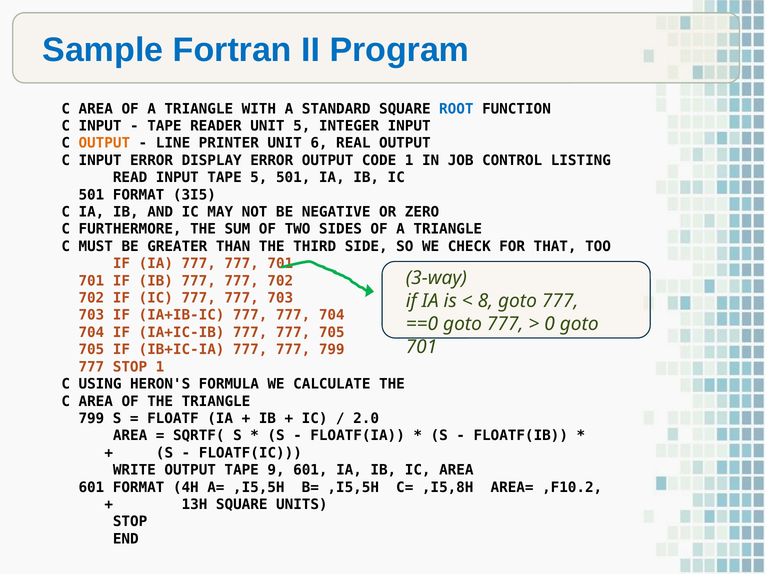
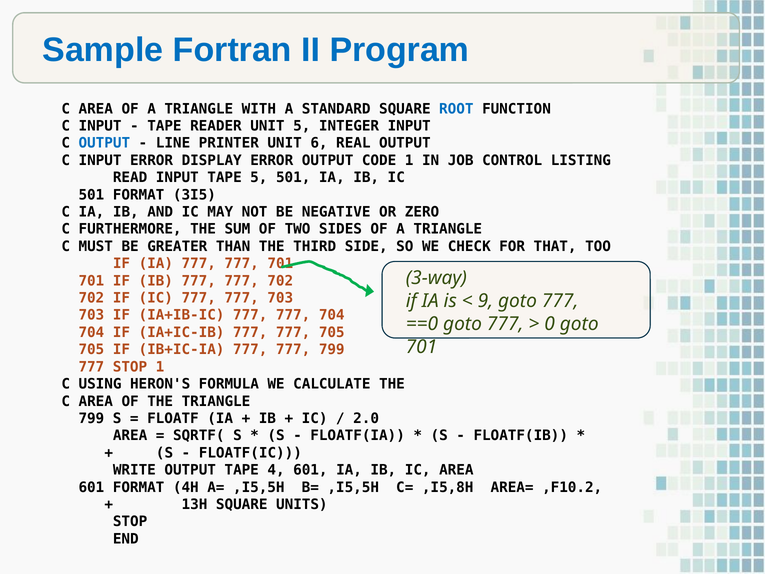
OUTPUT colour: orange -> blue (104, 143)
8: 8 -> 9 (485, 301)
9: 9 -> 4 (276, 470)
